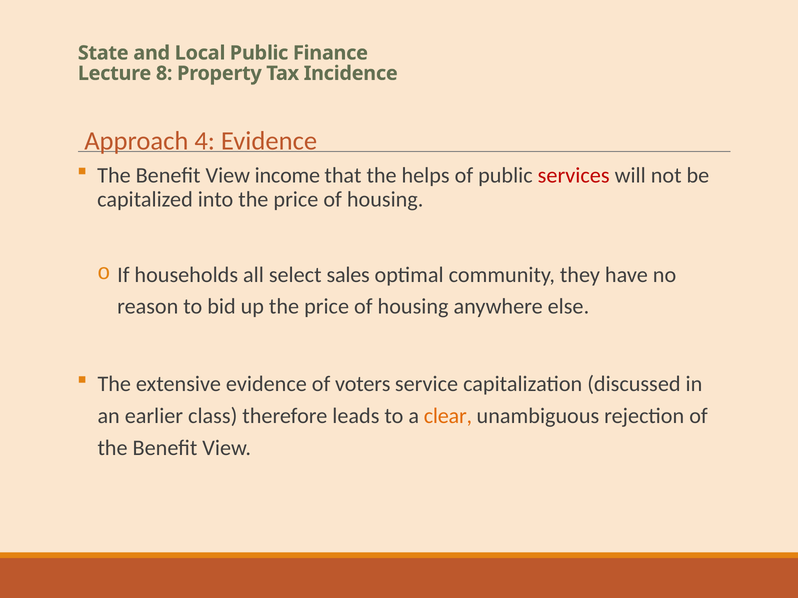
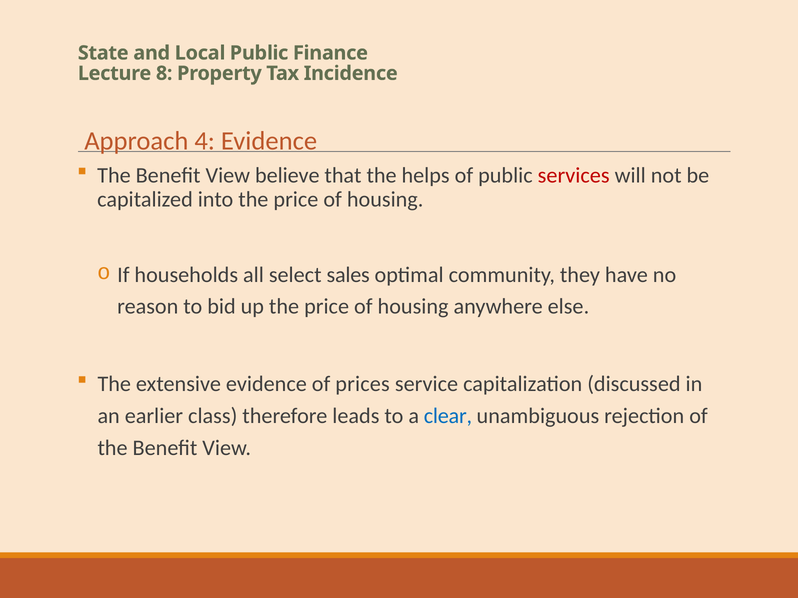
income: income -> believe (287, 175)
voters: voters -> prices (363, 384)
clear colour: orange -> blue (448, 416)
